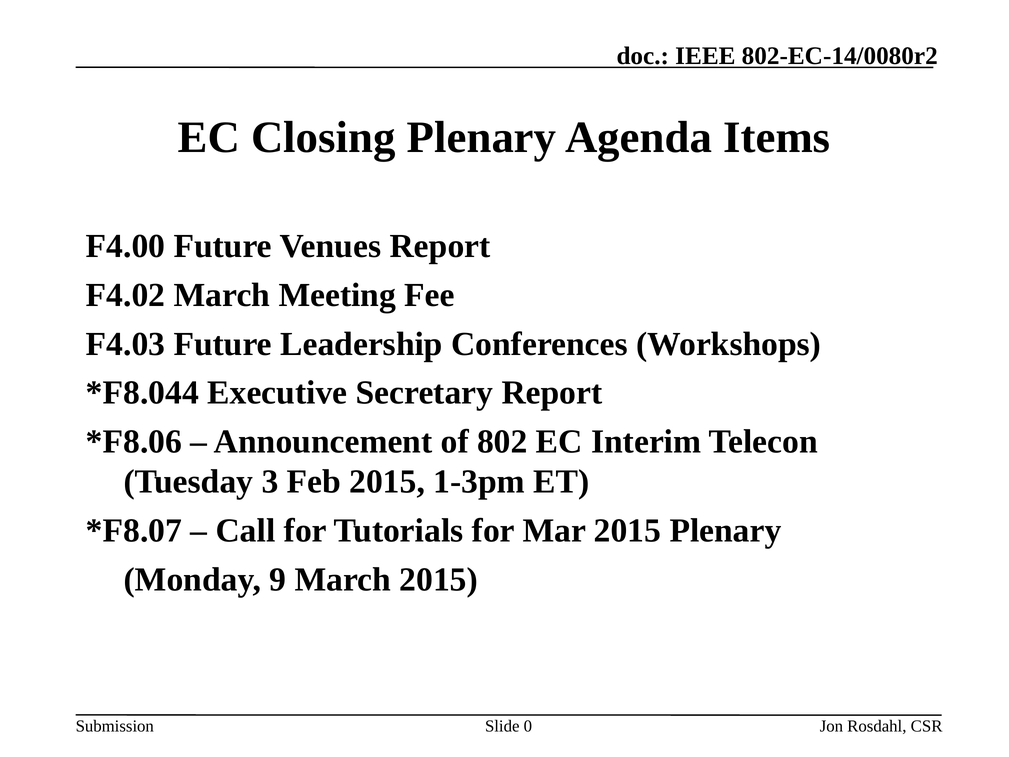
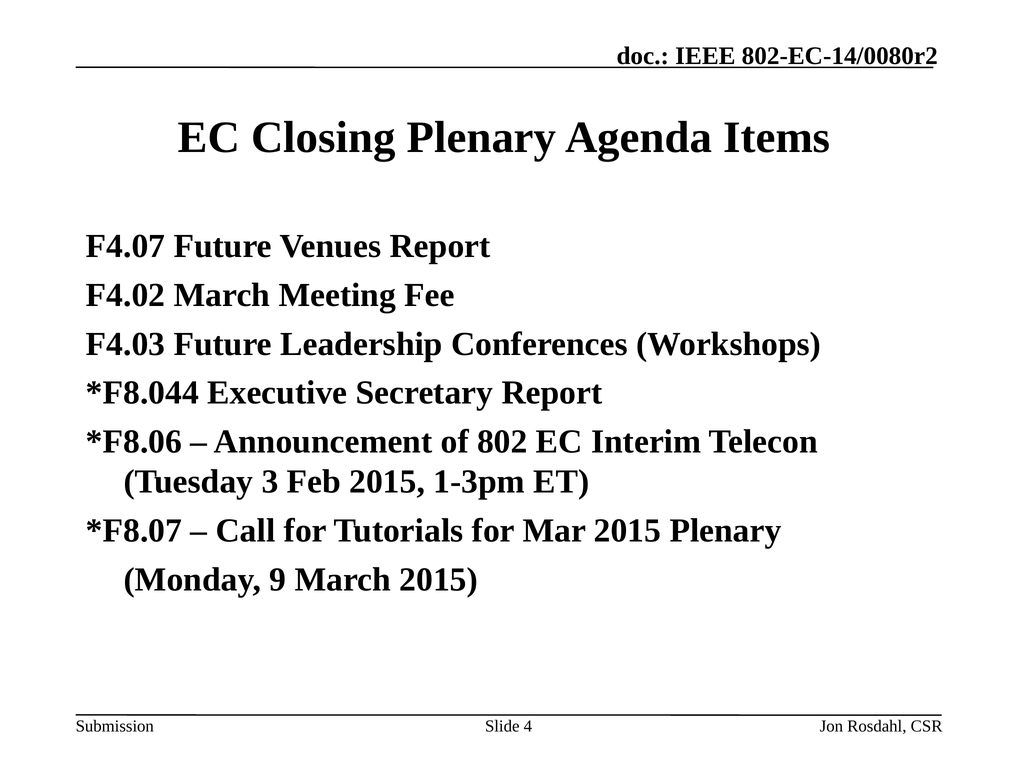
F4.00: F4.00 -> F4.07 (126, 246)
0: 0 -> 4 (528, 726)
